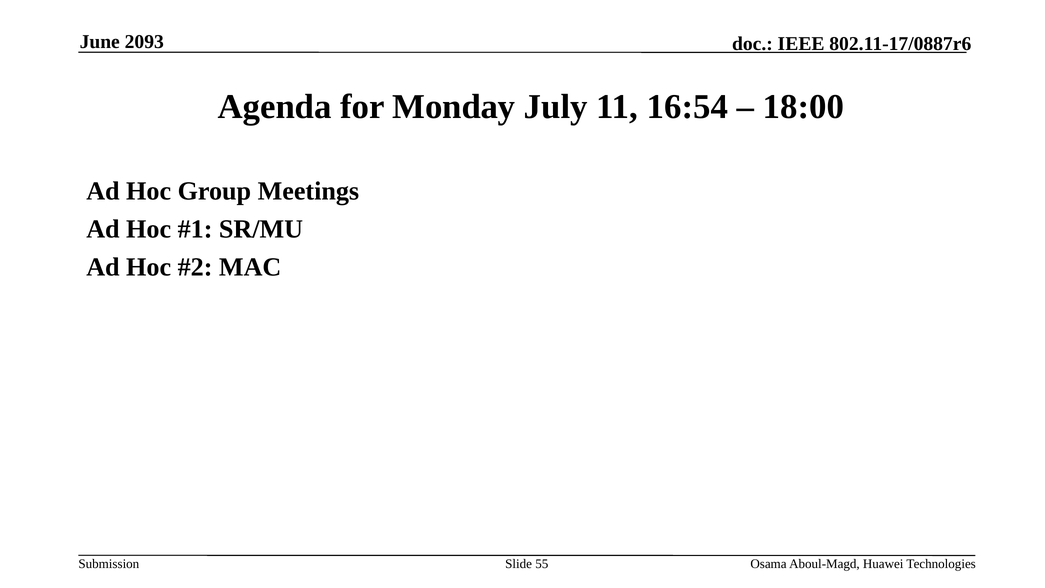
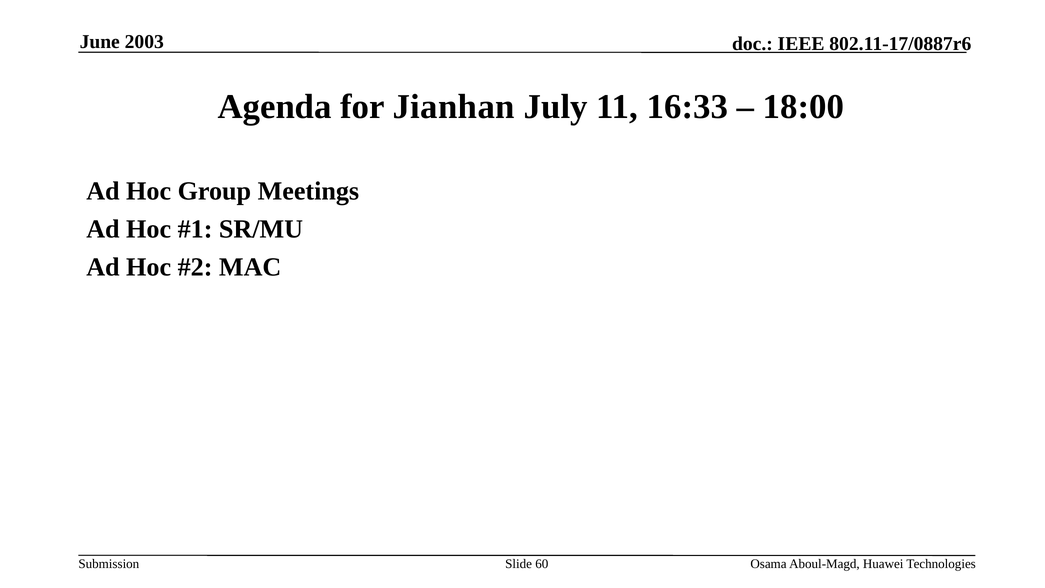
2093: 2093 -> 2003 (144, 42)
Monday: Monday -> Jianhan (454, 107)
16:54: 16:54 -> 16:33 (687, 107)
55: 55 -> 60 (542, 564)
